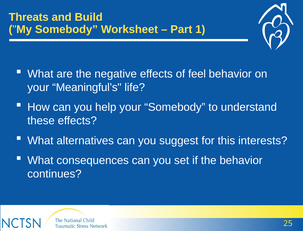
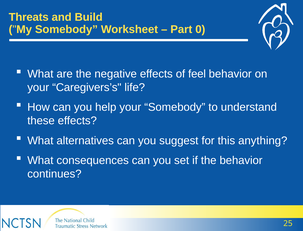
1: 1 -> 0 (200, 29)
Meaningful’s: Meaningful’s -> Caregivers’s (87, 87)
interests: interests -> anything (263, 141)
